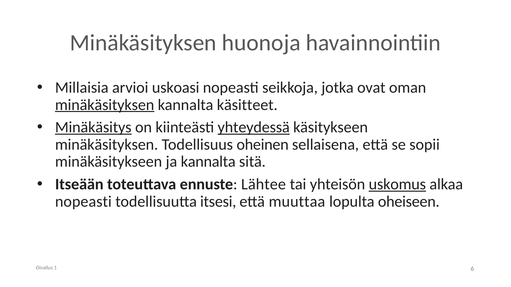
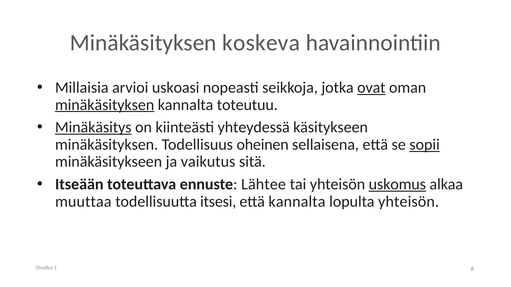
huonoja: huonoja -> koskeva (261, 43)
ovat underline: none -> present (371, 88)
käsitteet: käsitteet -> toteutuu (247, 105)
yhteydessä underline: present -> none (254, 127)
sopii underline: none -> present (425, 145)
ja kannalta: kannalta -> vaikutus (208, 162)
nopeasti: nopeasti -> muuttaa (83, 202)
että muuttaa: muuttaa -> kannalta (297, 202)
lopulta oheiseen: oheiseen -> yhteisön (409, 202)
